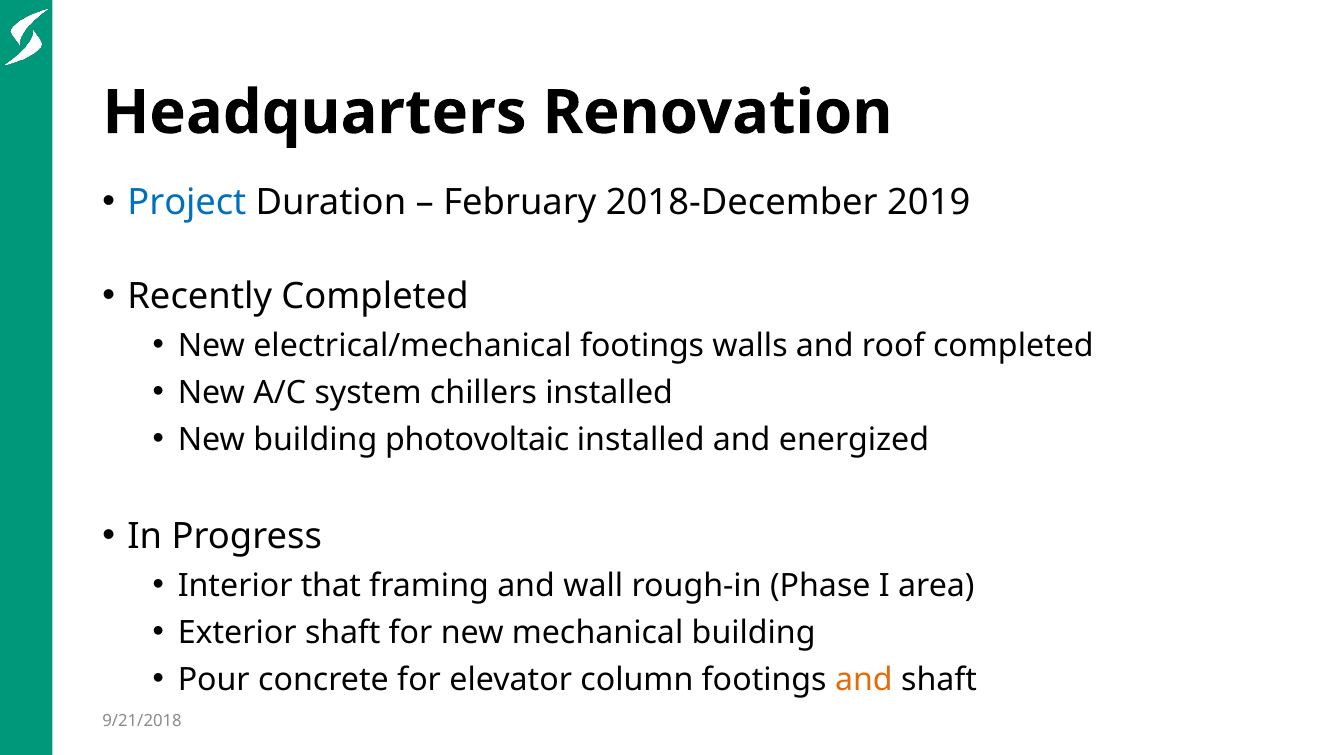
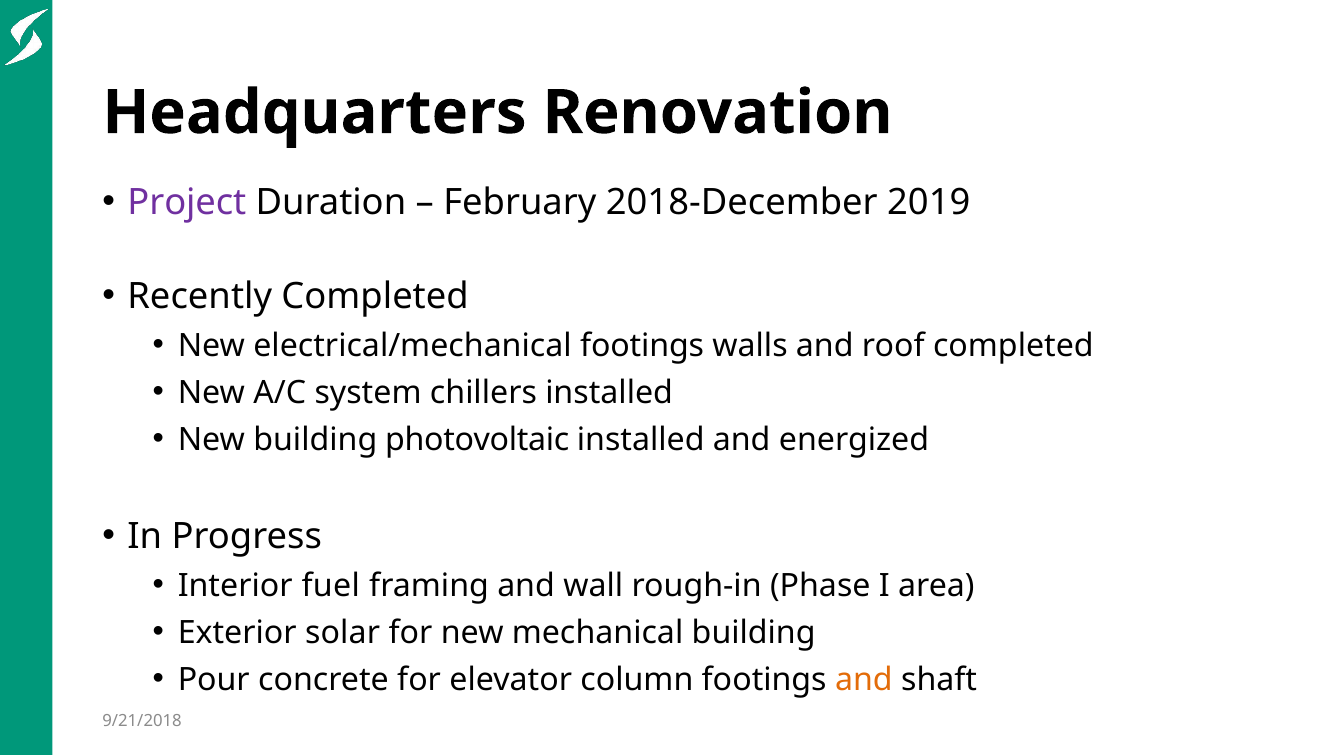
Project colour: blue -> purple (187, 203)
that: that -> fuel (331, 586)
Exterior shaft: shaft -> solar (343, 632)
